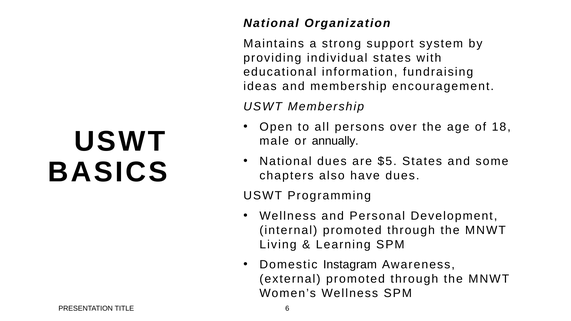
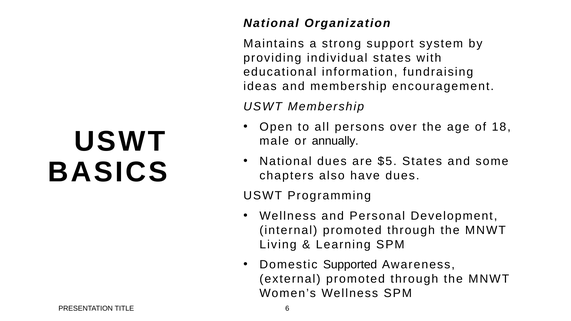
Instagram: Instagram -> Supported (350, 265)
